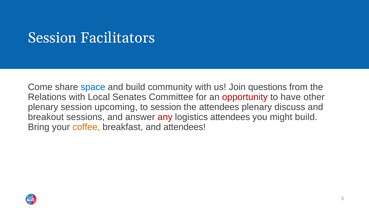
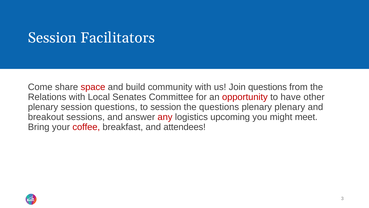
space colour: blue -> red (93, 87)
session upcoming: upcoming -> questions (116, 107)
the attendees: attendees -> questions (219, 107)
plenary discuss: discuss -> plenary (290, 107)
logistics attendees: attendees -> upcoming (230, 117)
might build: build -> meet (306, 117)
coffee colour: orange -> red (86, 127)
